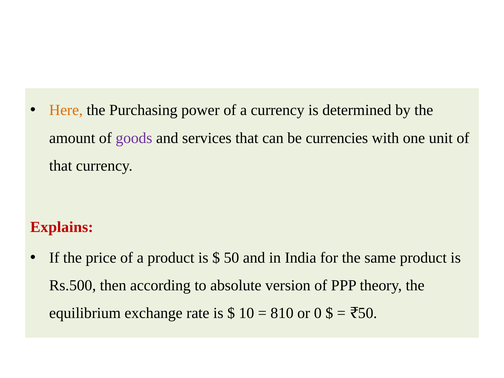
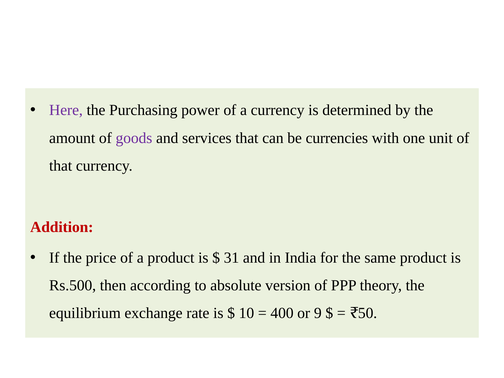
Here colour: orange -> purple (66, 110)
Explains: Explains -> Addition (62, 227)
50: 50 -> 31 (231, 258)
810: 810 -> 400 (282, 313)
0: 0 -> 9 (318, 313)
